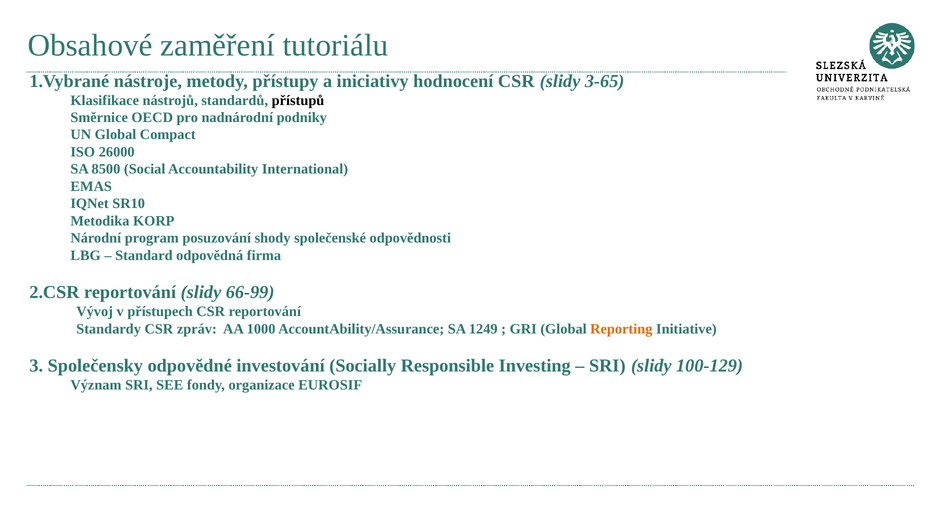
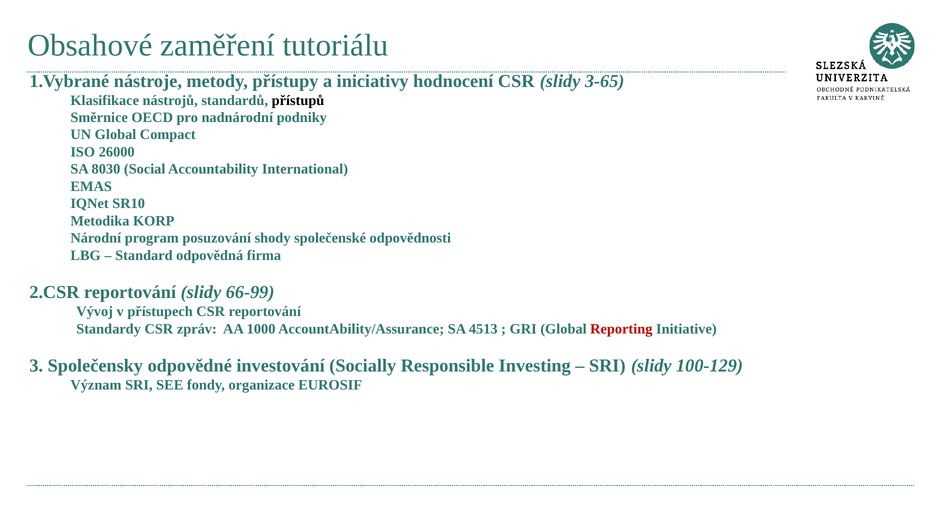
8500: 8500 -> 8030 (106, 169)
1249: 1249 -> 4513 (483, 329)
Reporting colour: orange -> red (621, 329)
